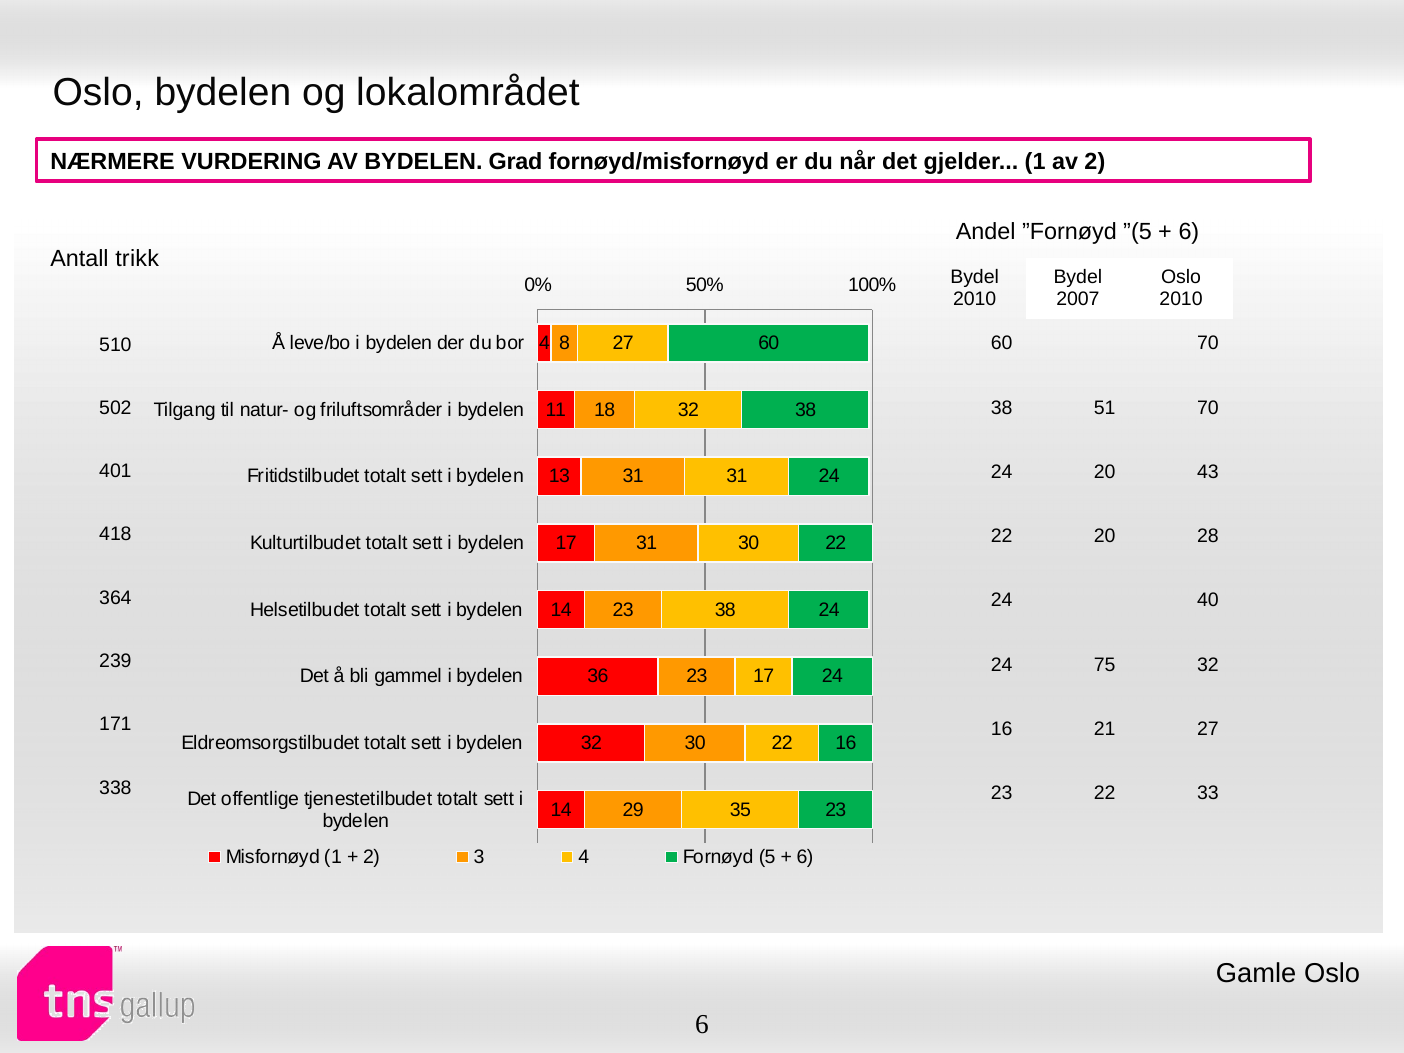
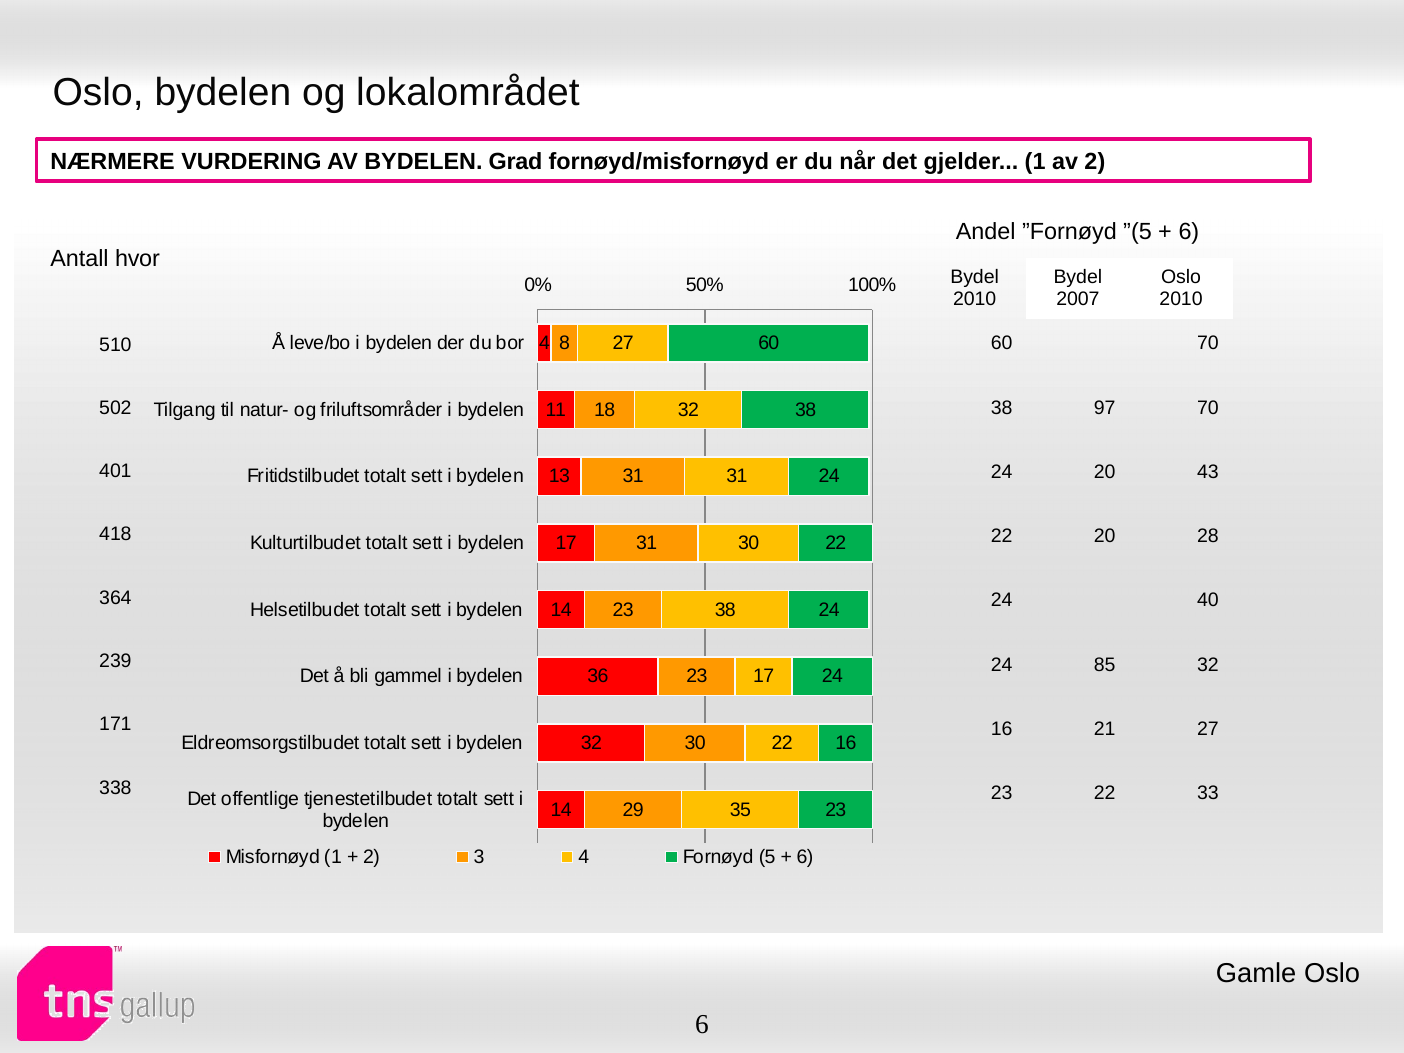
trikk: trikk -> hvor (137, 259)
51: 51 -> 97 (1105, 408)
75: 75 -> 85 (1105, 665)
